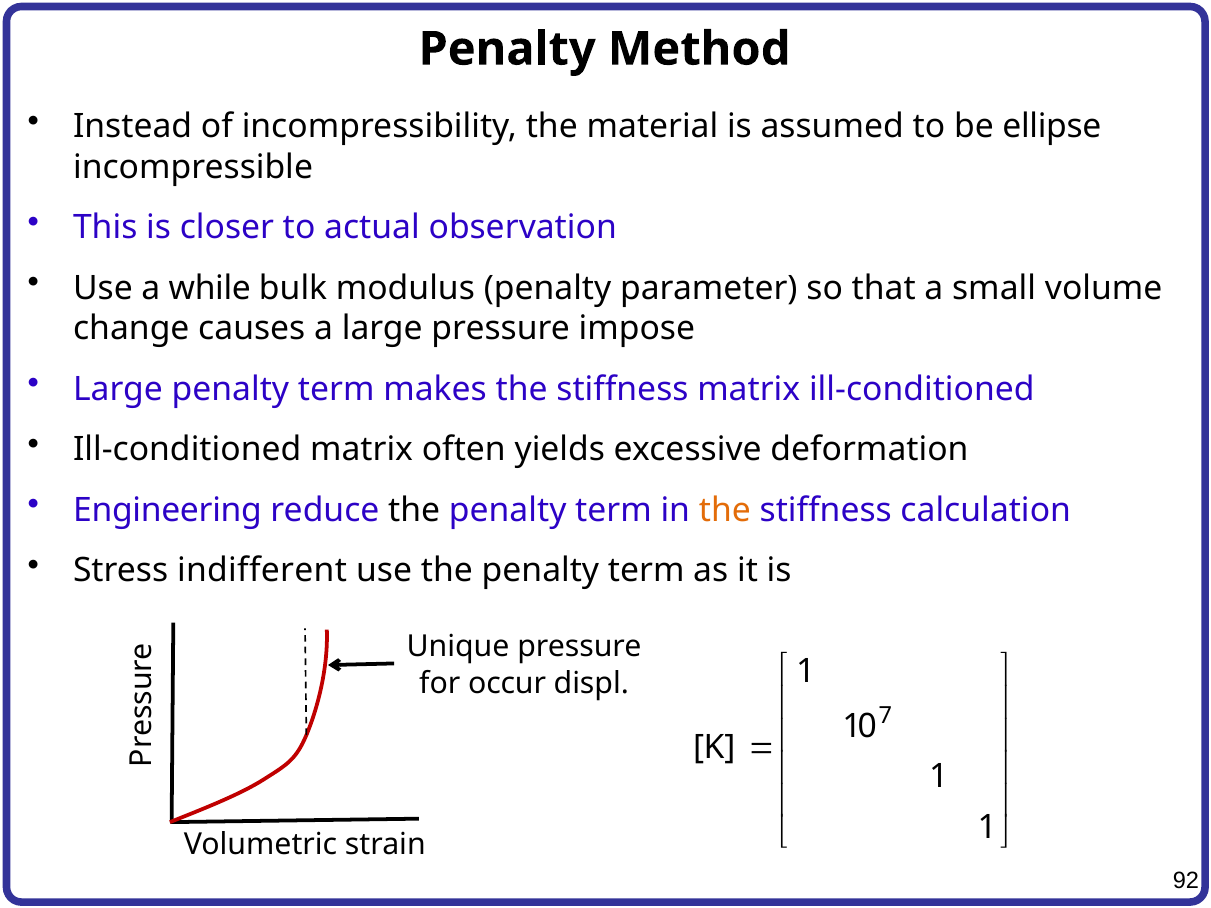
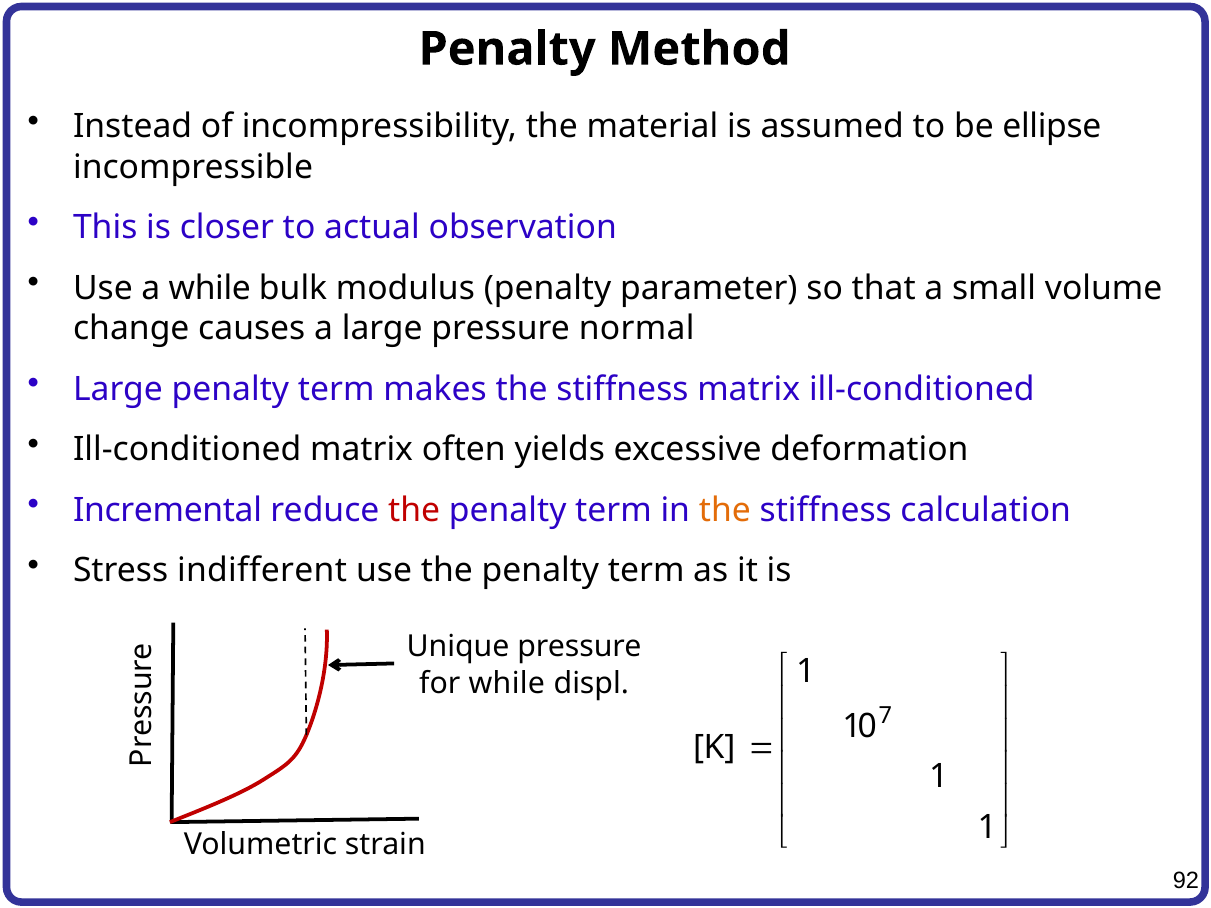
impose: impose -> normal (637, 329)
Engineering: Engineering -> Incremental (168, 510)
the colour: black -> red (414, 510)
for occur: occur -> while (507, 683)
